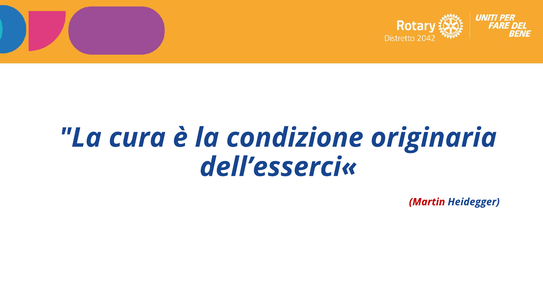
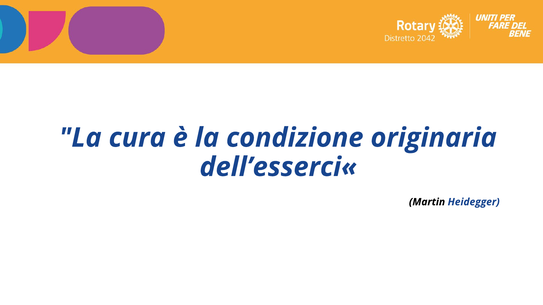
Martin colour: red -> black (427, 202)
